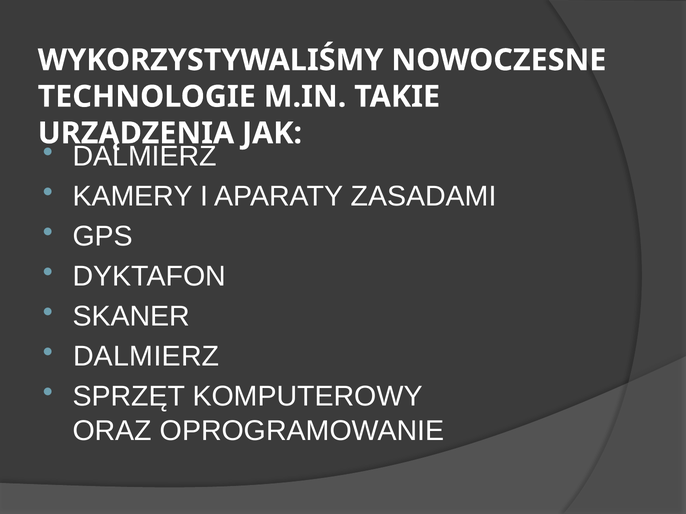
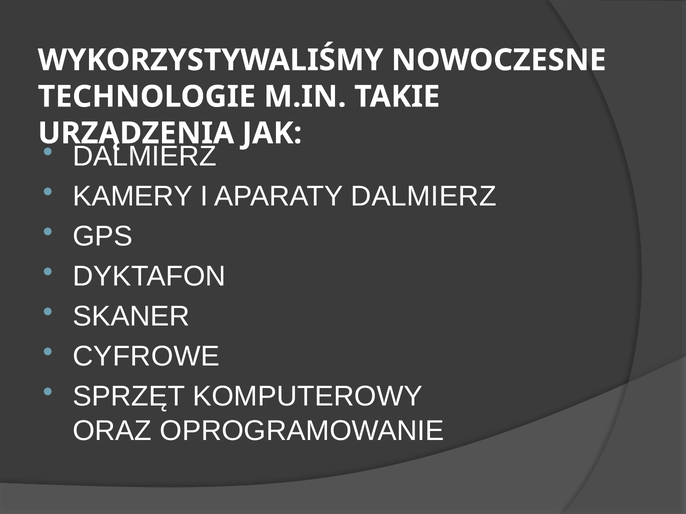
APARATY ZASADAMI: ZASADAMI -> DALMIERZ (424, 197)
DALMIERZ: DALMIERZ -> CYFROWE (146, 357)
